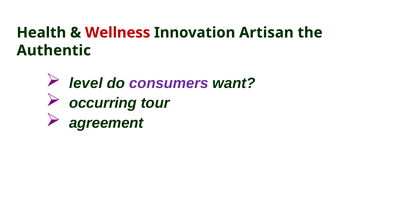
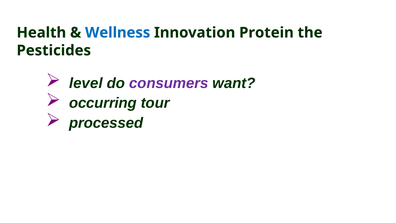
Wellness colour: red -> blue (118, 33)
Artisan: Artisan -> Protein (266, 33)
Authentic: Authentic -> Pesticides (54, 50)
agreement: agreement -> processed (106, 123)
